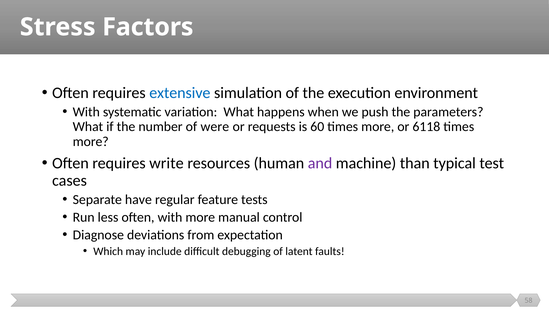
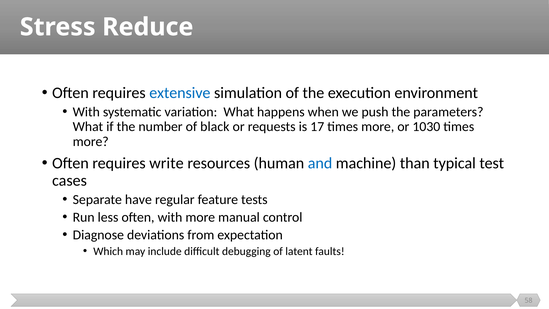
Factors: Factors -> Reduce (148, 27)
were: were -> black (215, 127)
60: 60 -> 17 (317, 127)
6118: 6118 -> 1030 (426, 127)
and colour: purple -> blue (320, 163)
